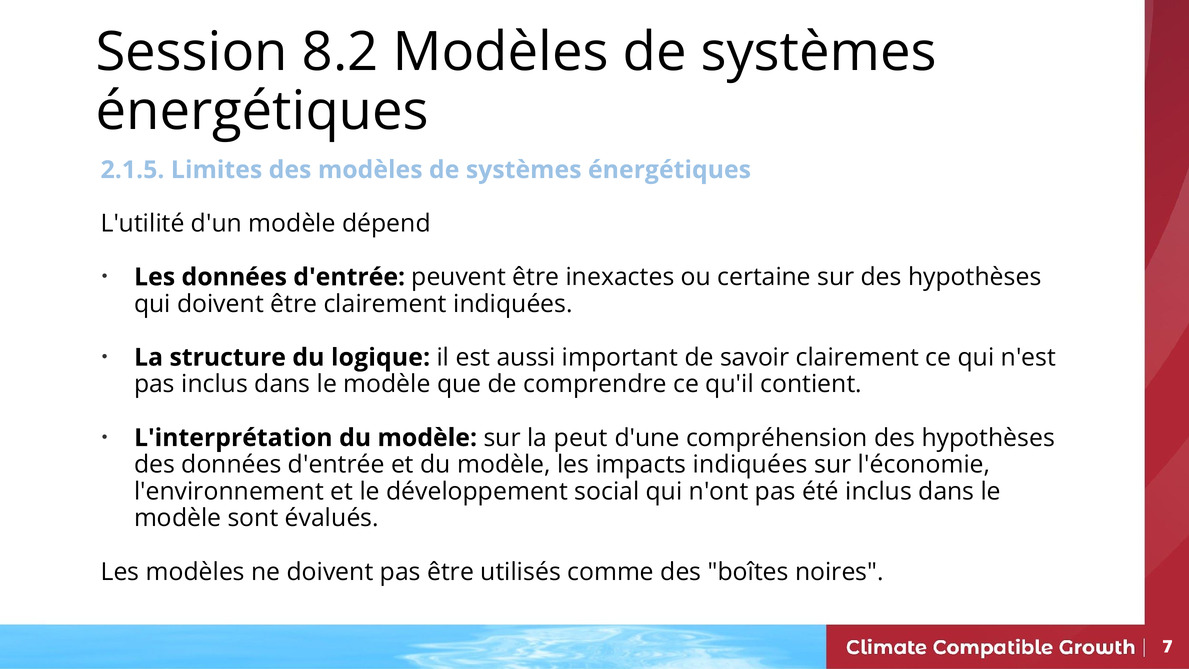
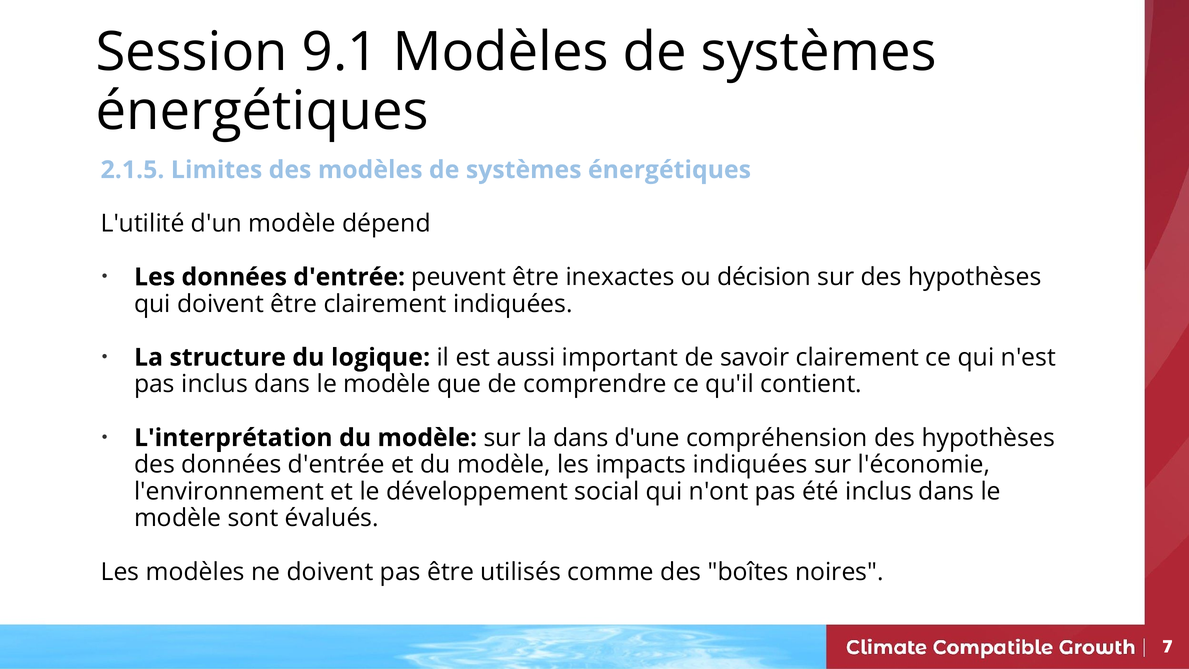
8.2: 8.2 -> 9.1 (340, 52)
certaine: certaine -> décision (764, 277)
la peut: peut -> dans (581, 438)
